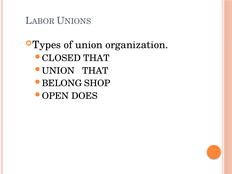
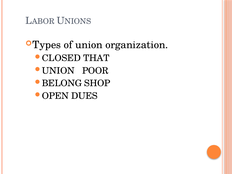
UNION THAT: THAT -> POOR (95, 71)
DOES: DOES -> DUES (84, 96)
